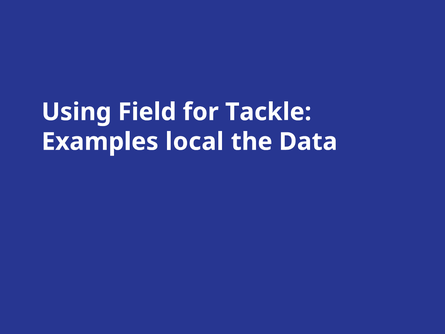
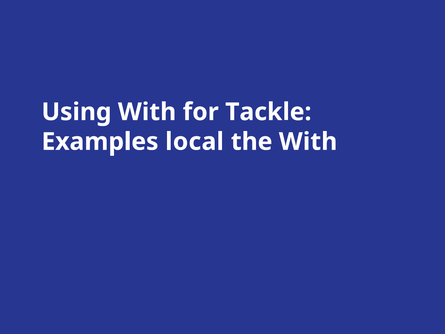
Using Field: Field -> With (147, 112)
the Data: Data -> With (308, 142)
